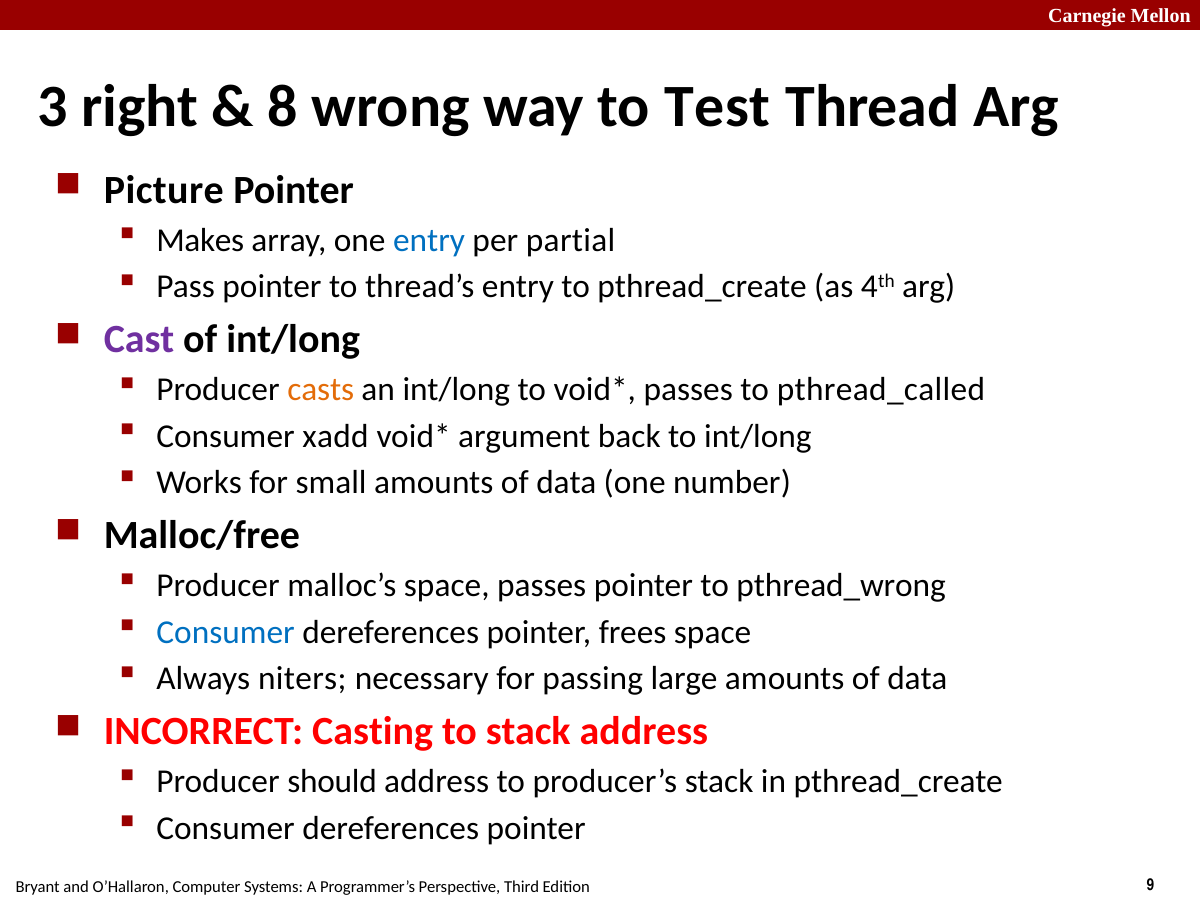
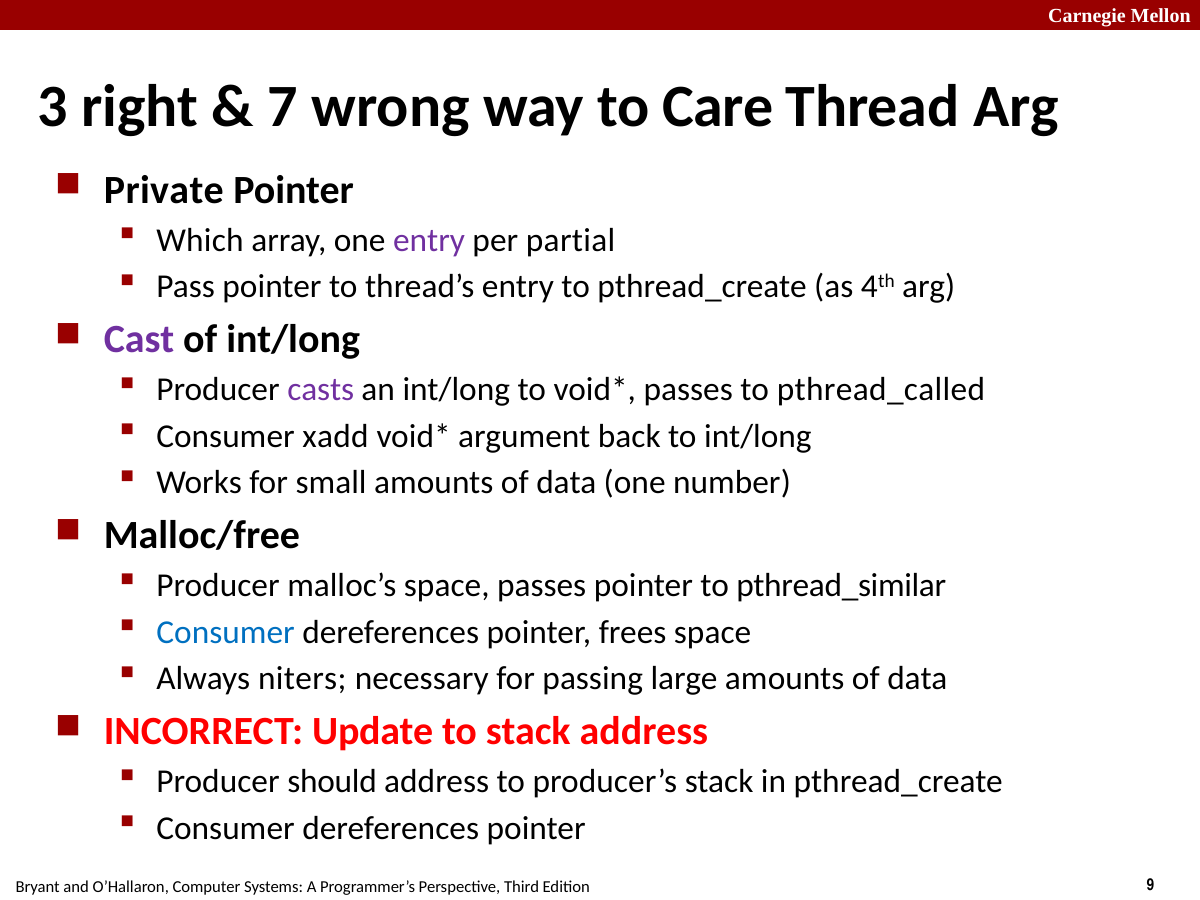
8: 8 -> 7 (283, 107)
Test: Test -> Care (718, 107)
Picture: Picture -> Private (164, 190)
Makes: Makes -> Which (200, 240)
entry colour: blue -> purple (429, 240)
casts colour: orange -> purple (321, 390)
pthread_wrong: pthread_wrong -> pthread_similar (841, 586)
Casting: Casting -> Update (373, 731)
